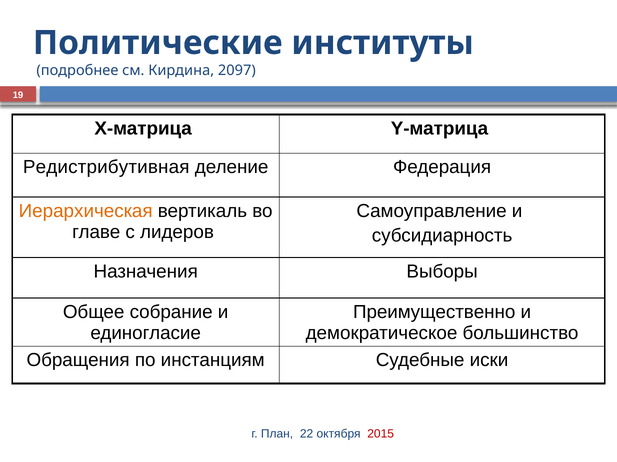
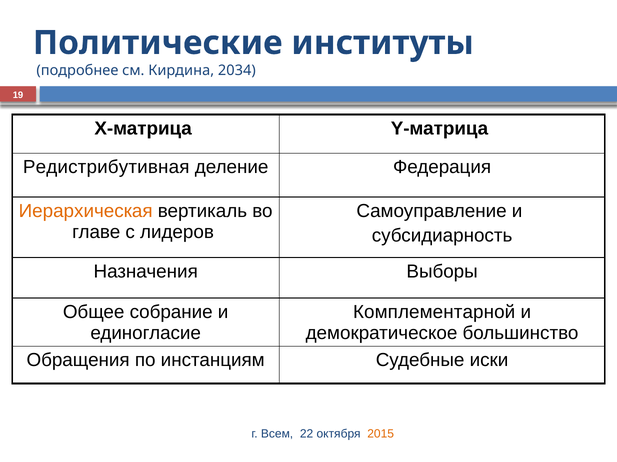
2097: 2097 -> 2034 (237, 70)
Преимущественно: Преимущественно -> Комплементарной (434, 312)
План: План -> Всем (277, 435)
2015 colour: red -> orange (381, 435)
